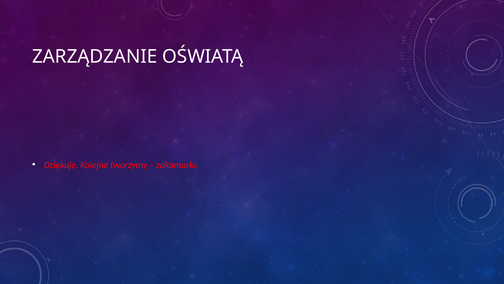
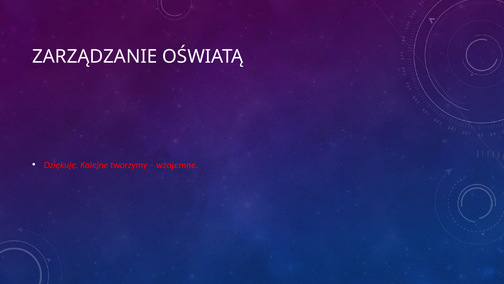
zakamarki: zakamarki -> wzajemne (177, 165)
